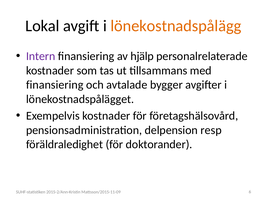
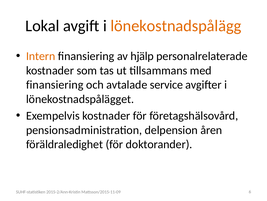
Intern colour: purple -> orange (41, 56)
bygger: bygger -> service (166, 84)
resp: resp -> åren (211, 130)
